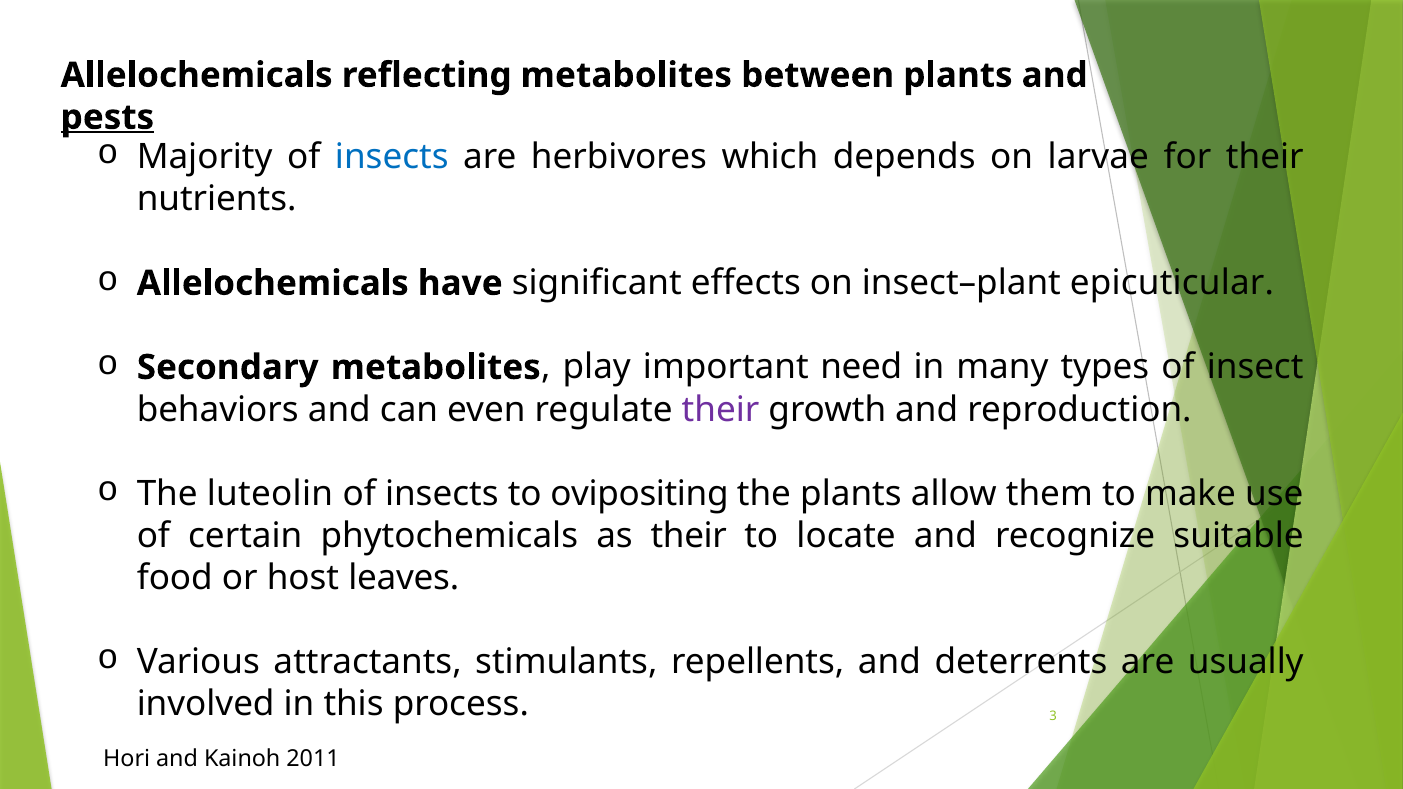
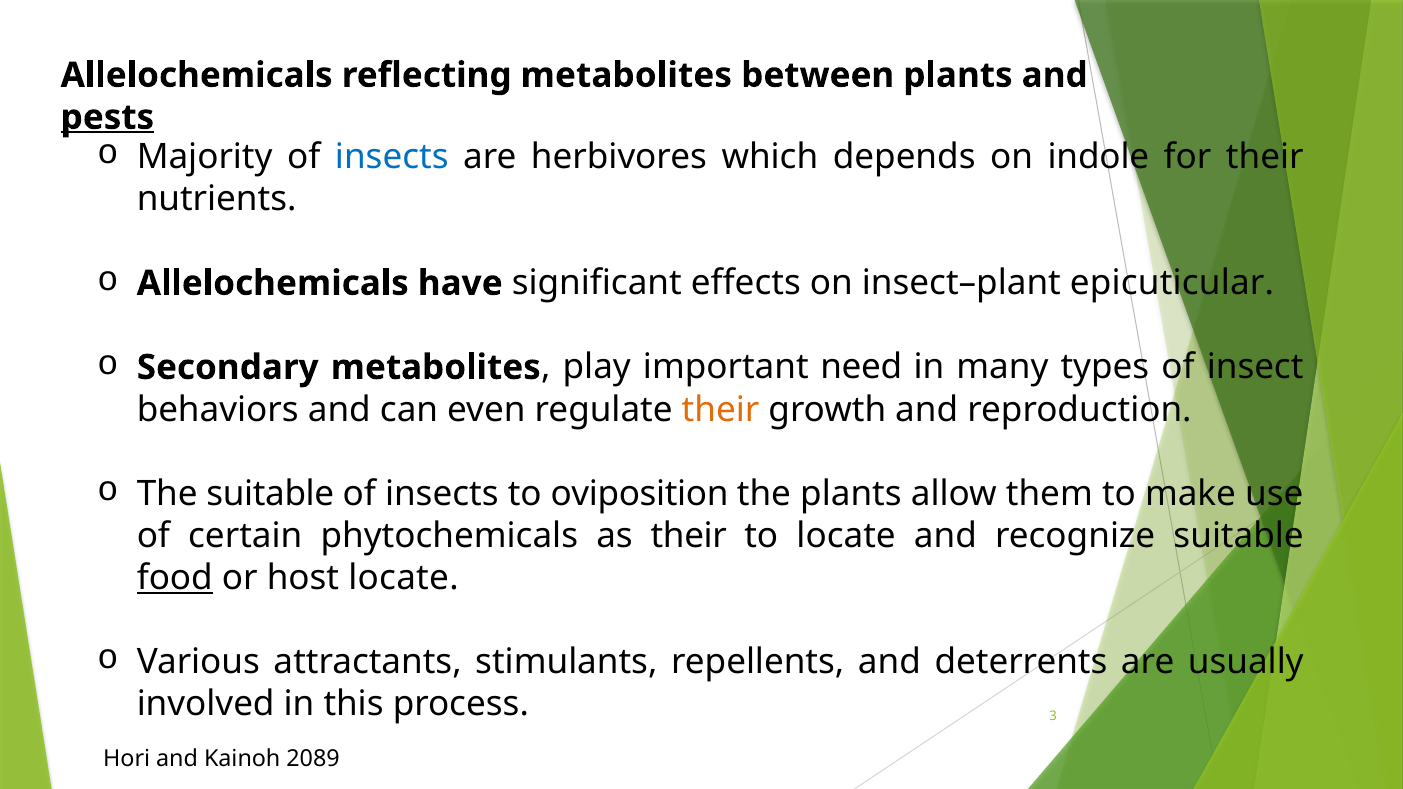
larvae: larvae -> indole (1098, 157)
their colour: purple -> orange (720, 410)
The luteolin: luteolin -> suitable (270, 494)
ovipositing: ovipositing -> oviposition (639, 494)
food underline: none -> present (175, 578)
host leaves: leaves -> locate (403, 578)
2011: 2011 -> 2089 (313, 759)
